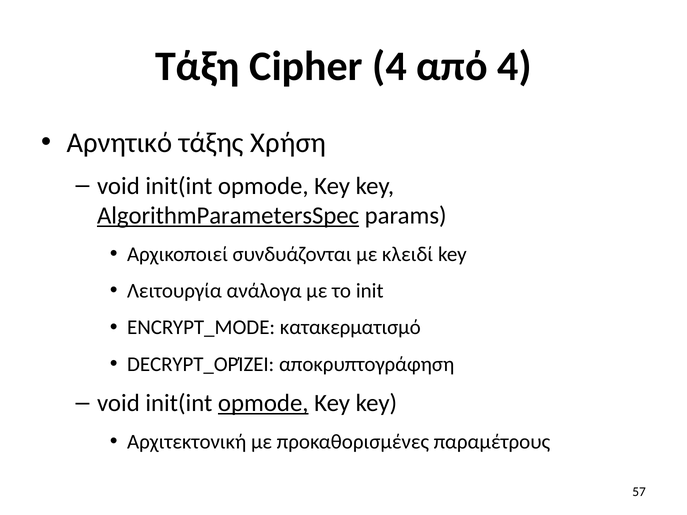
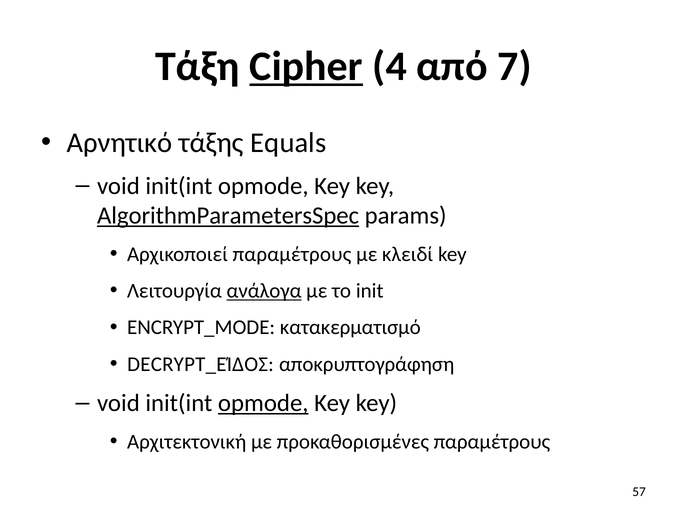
Cipher underline: none -> present (306, 67)
από 4: 4 -> 7 (515, 67)
Χρήση: Χρήση -> Equals (288, 143)
Αρχικοποιεί συνδυάζονται: συνδυάζονται -> παραμέτρους (292, 254)
ανάλογα underline: none -> present (264, 291)
DECRYPT_ΟΡΊΖΕΙ: DECRYPT_ΟΡΊΖΕΙ -> DECRYPT_ΕΊΔΟΣ (201, 364)
